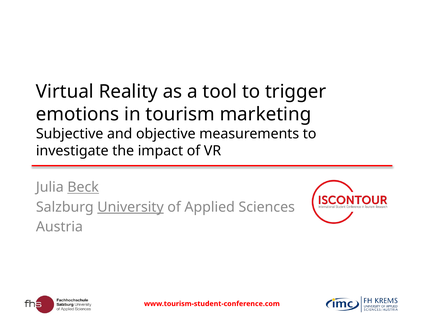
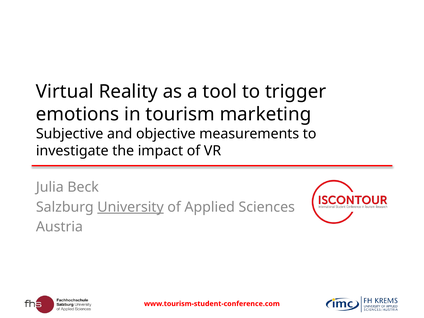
Beck underline: present -> none (83, 187)
